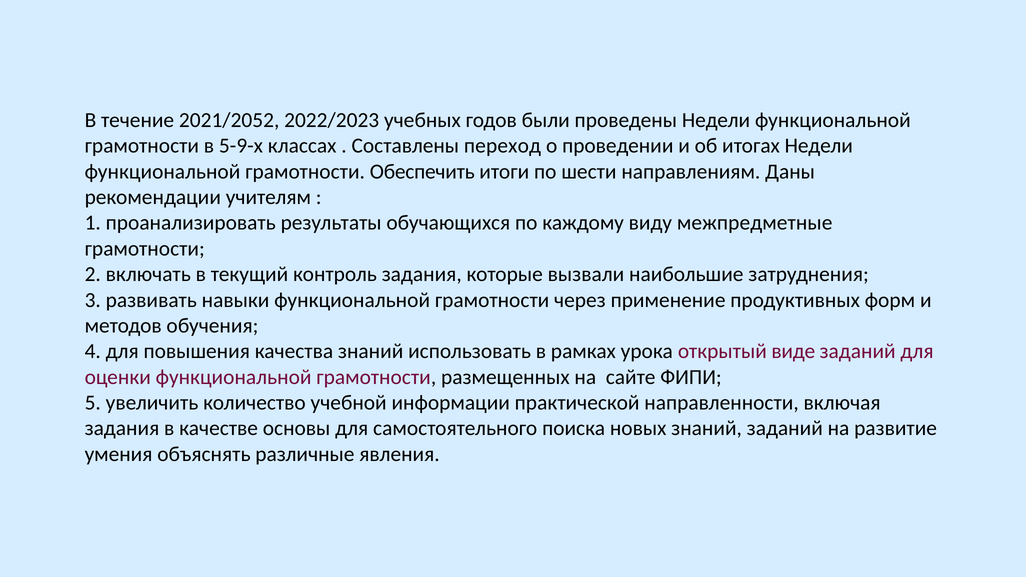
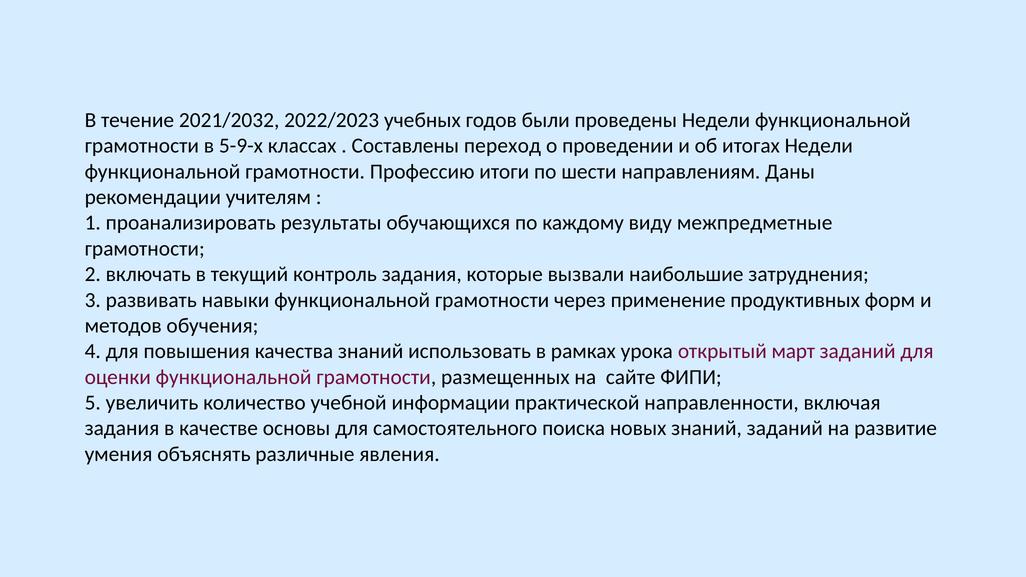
2021/2052: 2021/2052 -> 2021/2032 (229, 120)
Обеспечить: Обеспечить -> Профессию (422, 172)
виде: виде -> март (793, 351)
